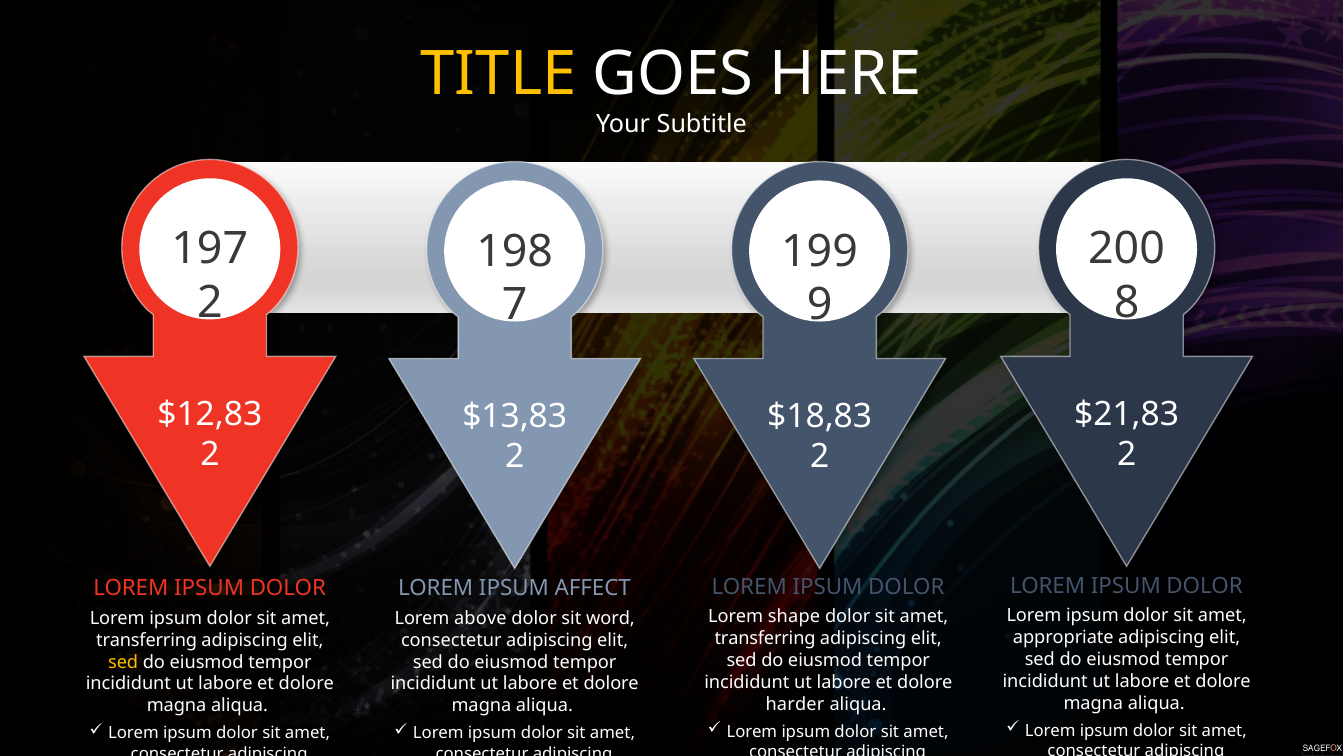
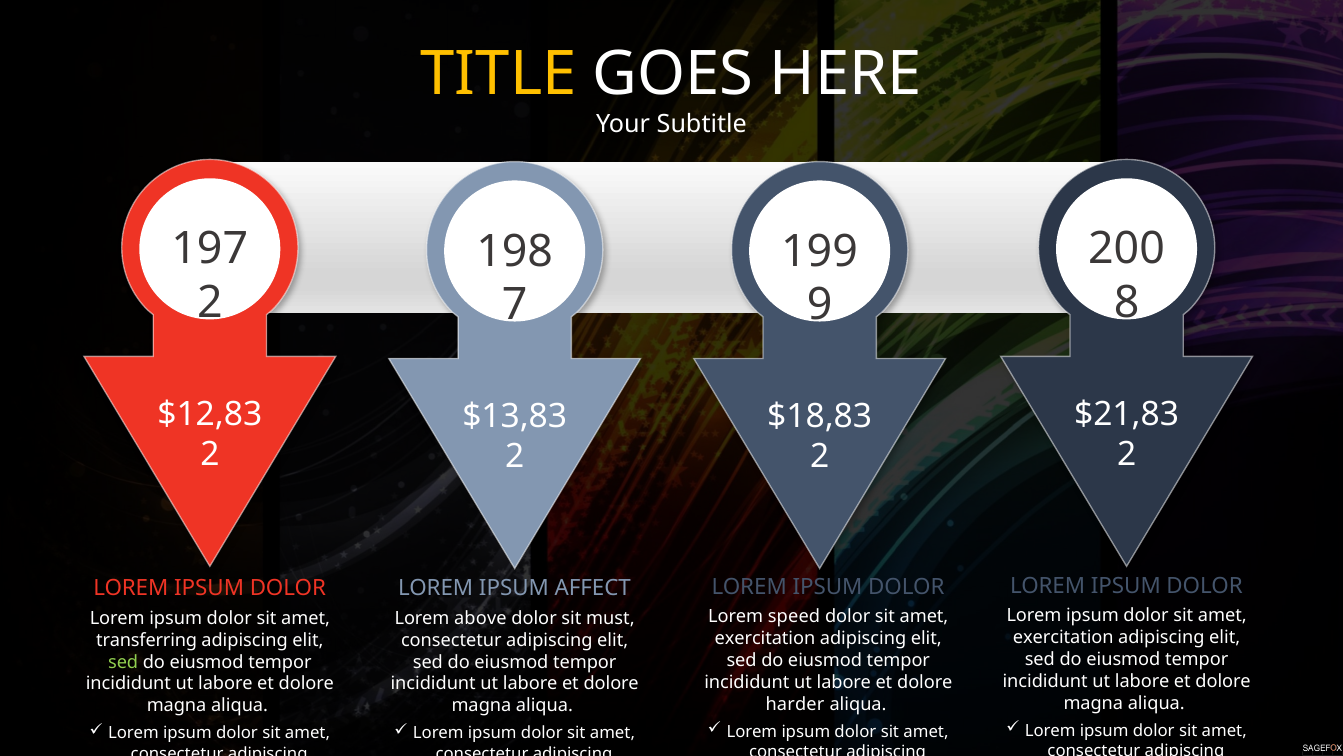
shape: shape -> speed (794, 616)
word: word -> must (610, 618)
appropriate: appropriate -> exercitation (1063, 637)
transferring: transferring -> exercitation (765, 638)
sed colour: yellow -> light green (123, 662)
